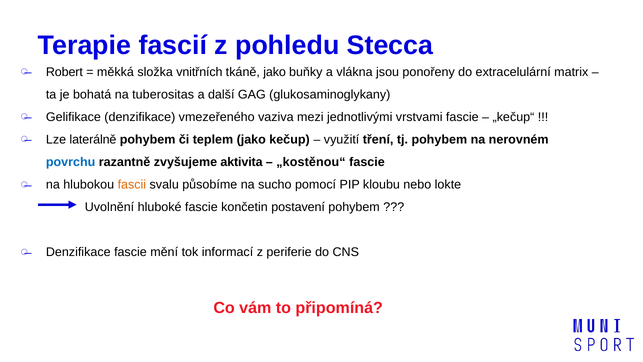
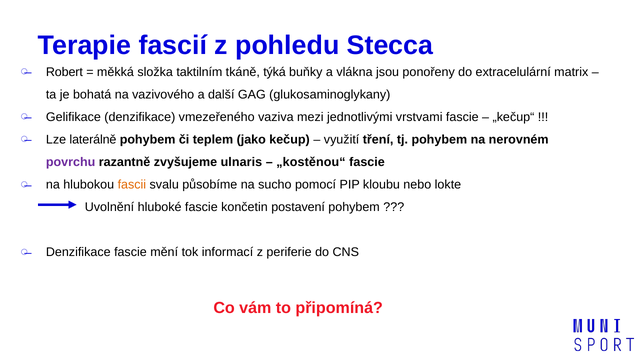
vnitřních: vnitřních -> taktilním (199, 72)
tkáně jako: jako -> týká (275, 72)
tuberositas: tuberositas -> vazivového (163, 94)
povrchu colour: blue -> purple (71, 162)
aktivita: aktivita -> ulnaris (241, 162)
